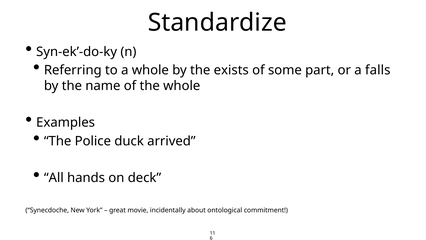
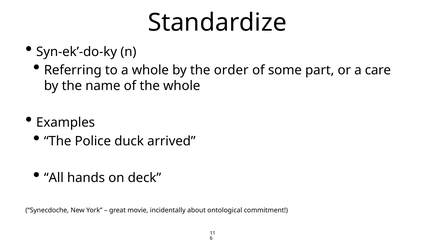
exists: exists -> order (231, 70)
falls: falls -> care (378, 70)
